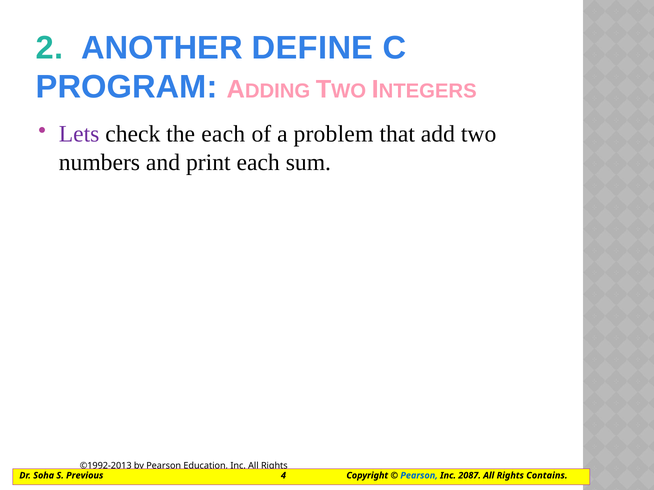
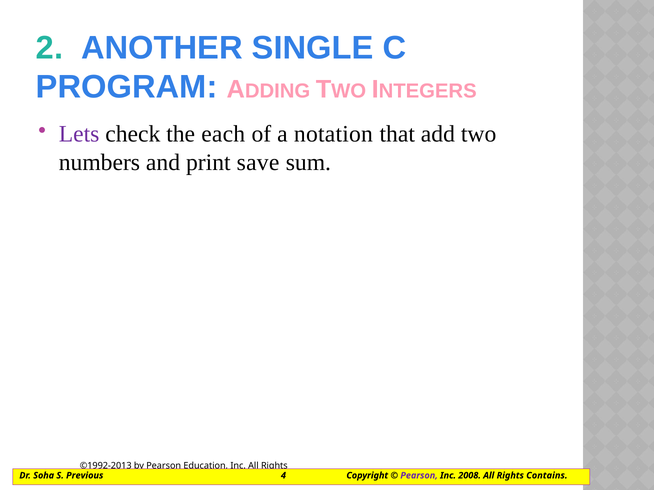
DEFINE: DEFINE -> SINGLE (313, 48)
problem: problem -> notation (333, 134)
print each: each -> save (258, 162)
Pearson colour: blue -> purple (419, 476)
2087: 2087 -> 2008 (470, 476)
